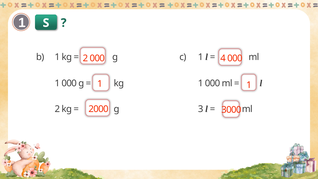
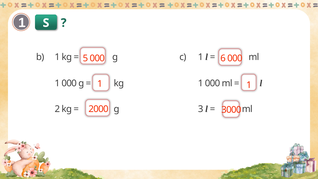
b 2: 2 -> 5 (85, 58)
4: 4 -> 6 (223, 58)
